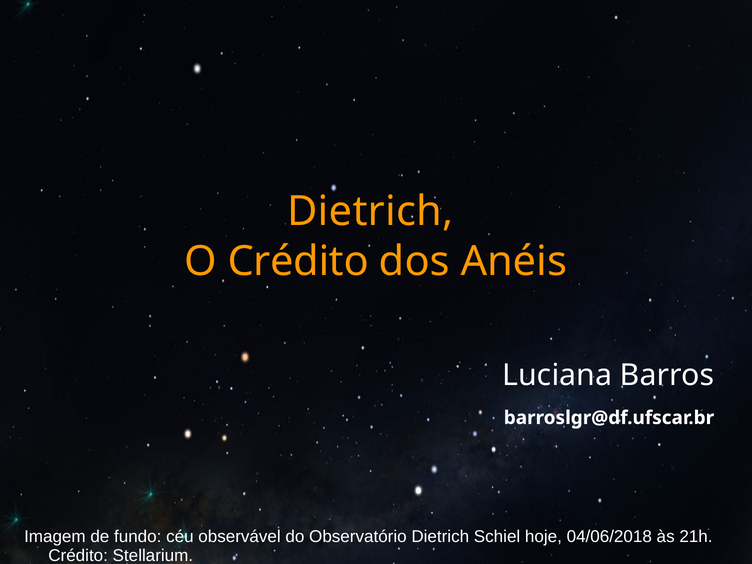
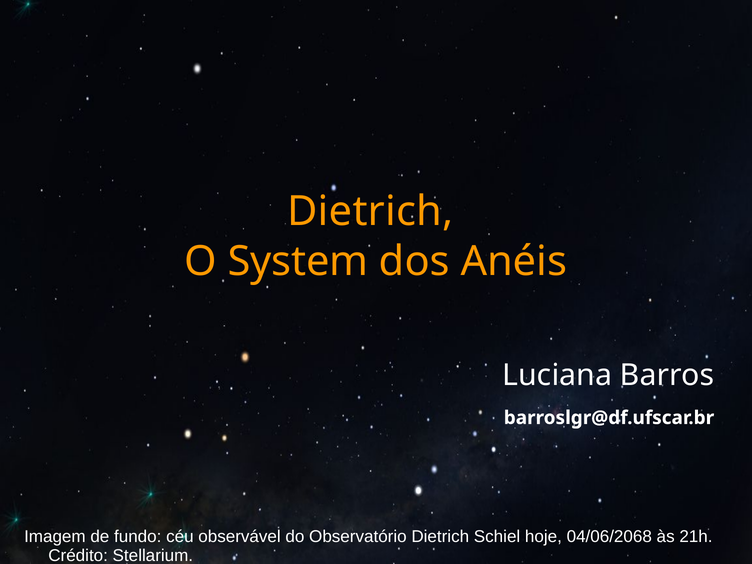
O Crédito: Crédito -> System (298, 261)
04/06/2018: 04/06/2018 -> 04/06/2068 (609, 536)
